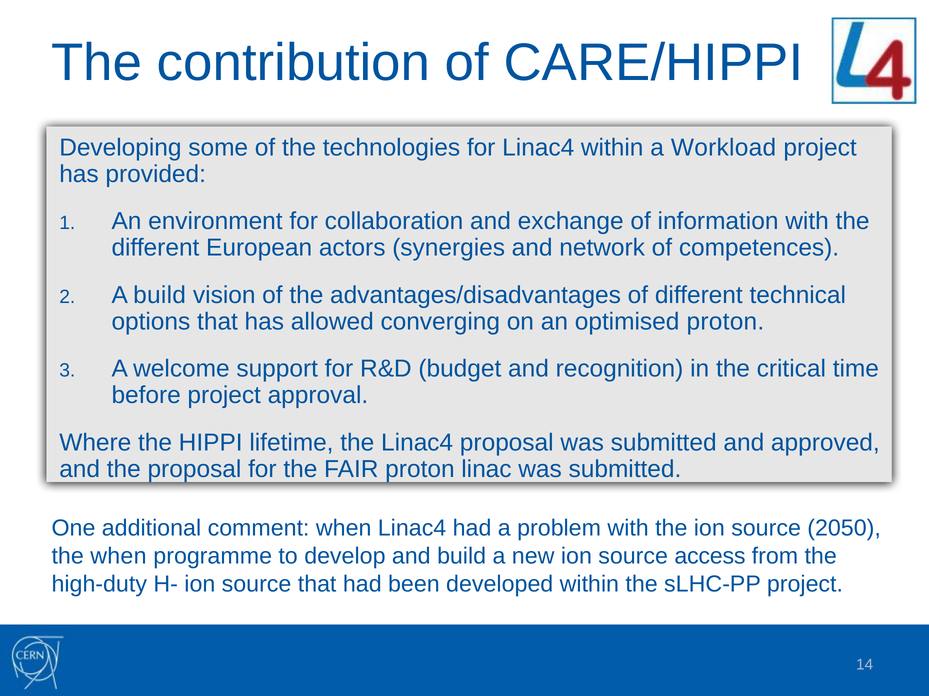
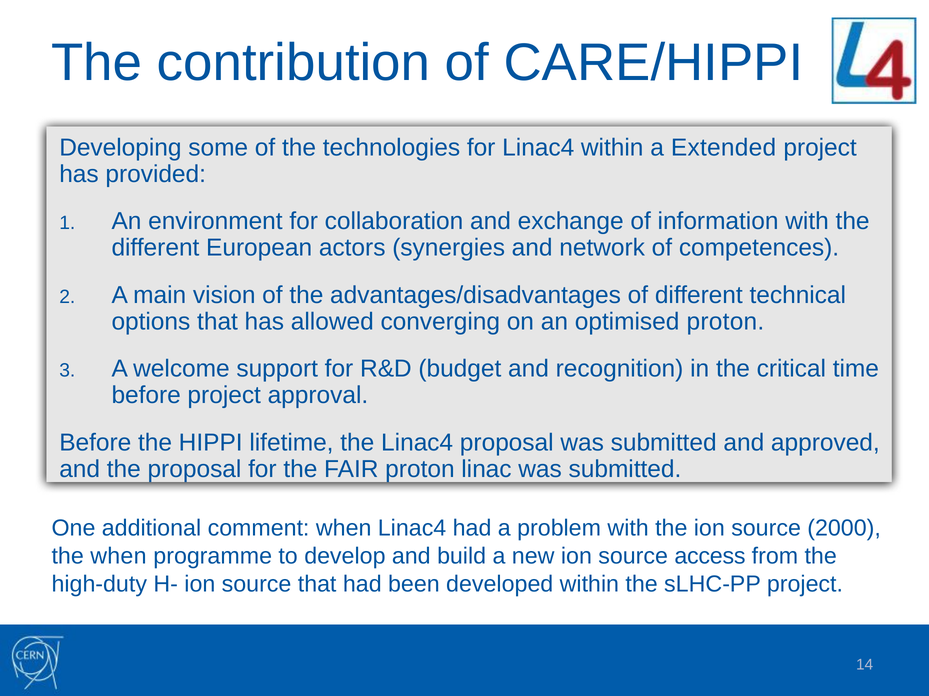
Workload: Workload -> Extended (724, 148)
A build: build -> main (160, 295)
Where: Where -> Before (95, 443)
2050: 2050 -> 2000 (844, 529)
